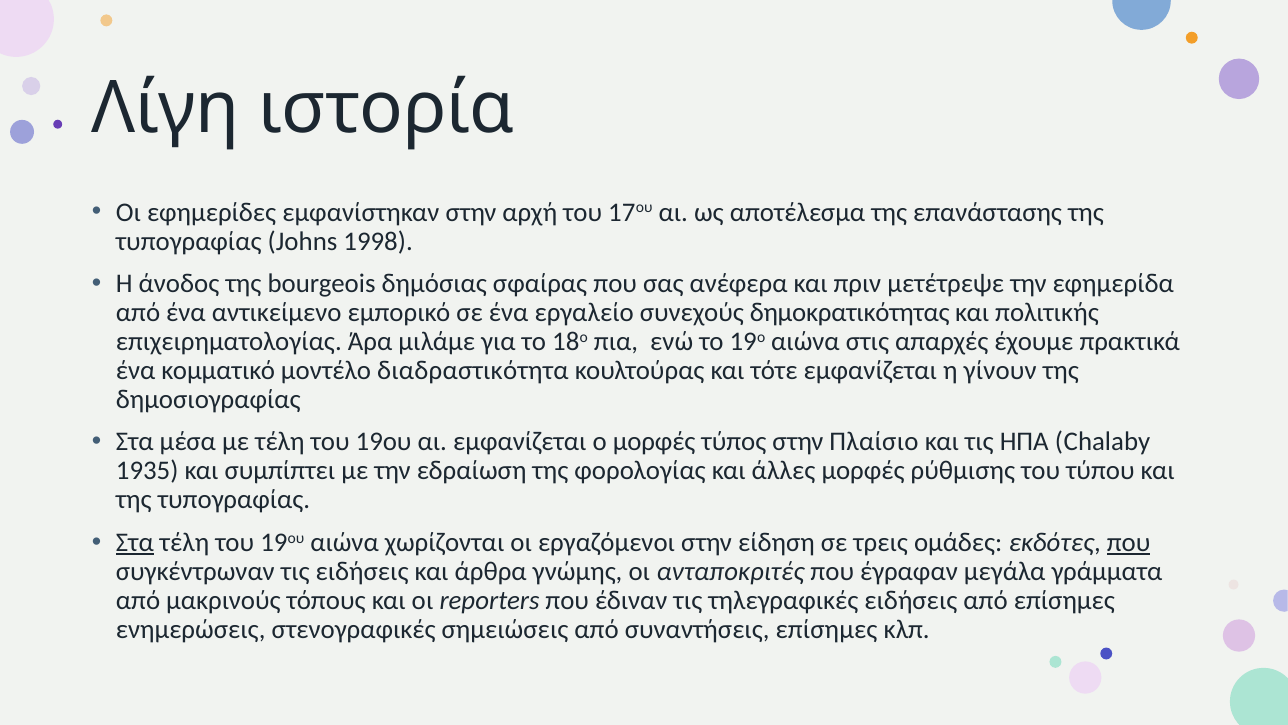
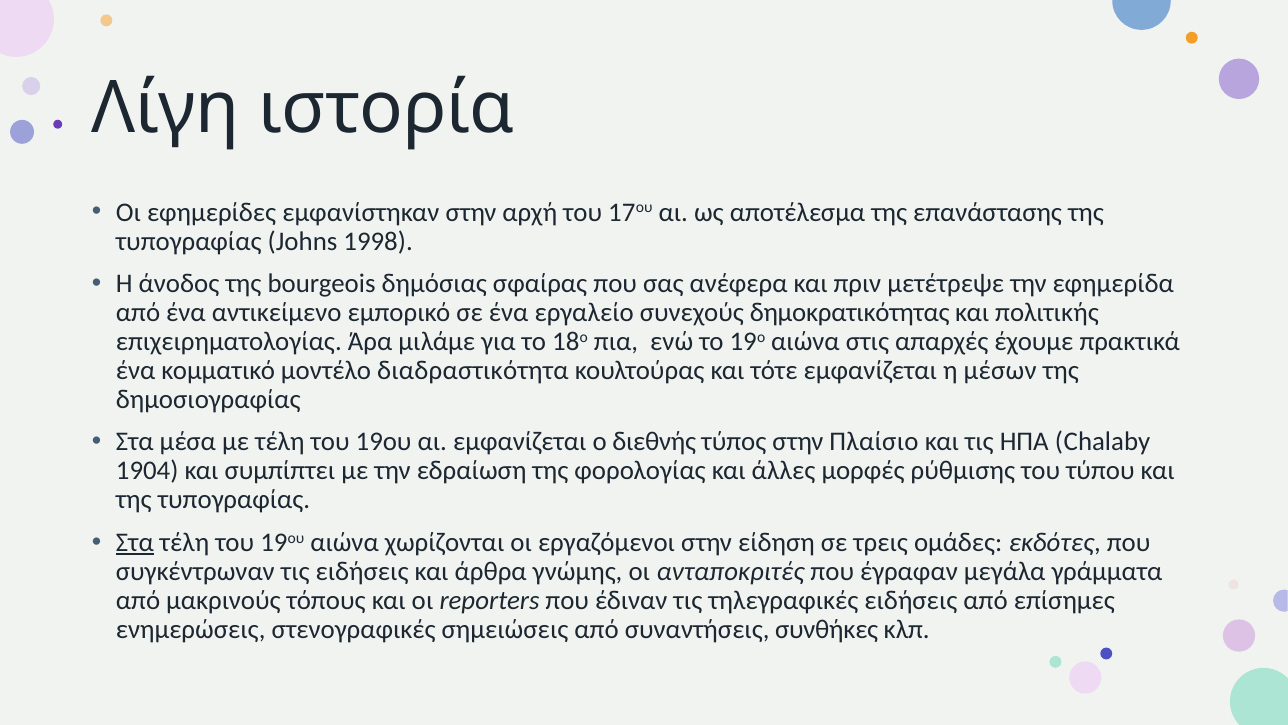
γίνουν: γίνουν -> μέσων (1000, 370)
ο μορφές: μορφές -> διεθνής (654, 442)
1935: 1935 -> 1904 (147, 471)
που underline: present -> none (1129, 542)
συναντήσεις επίσημες: επίσημες -> συνθήκες (827, 629)
